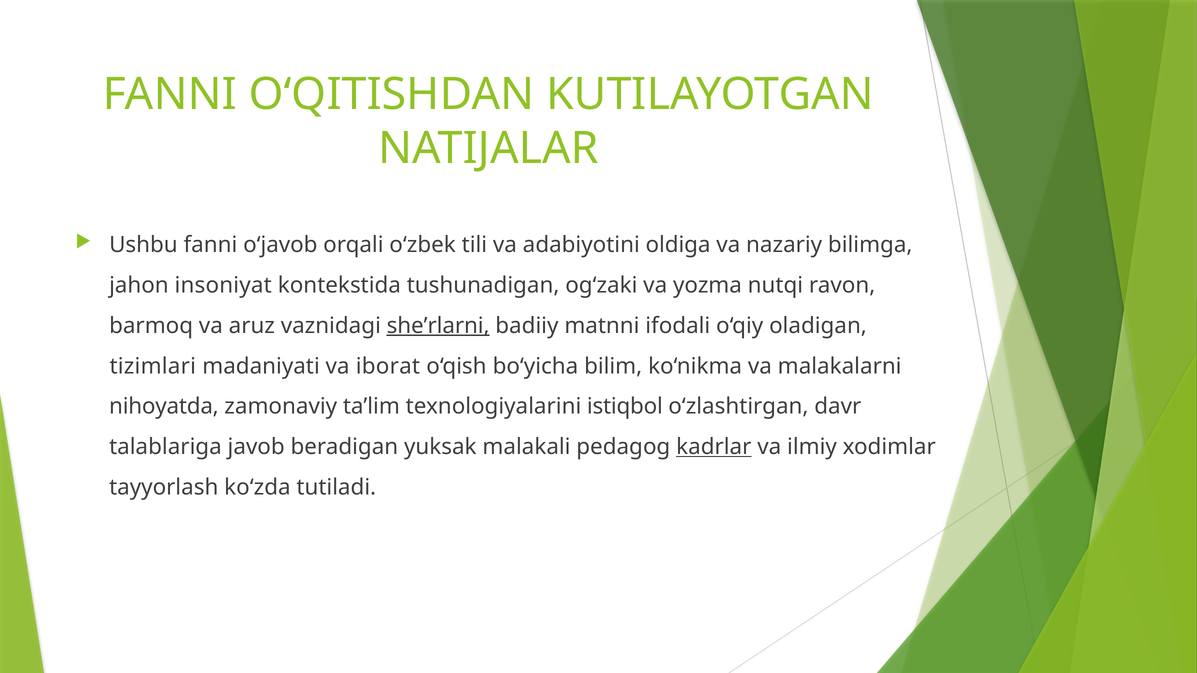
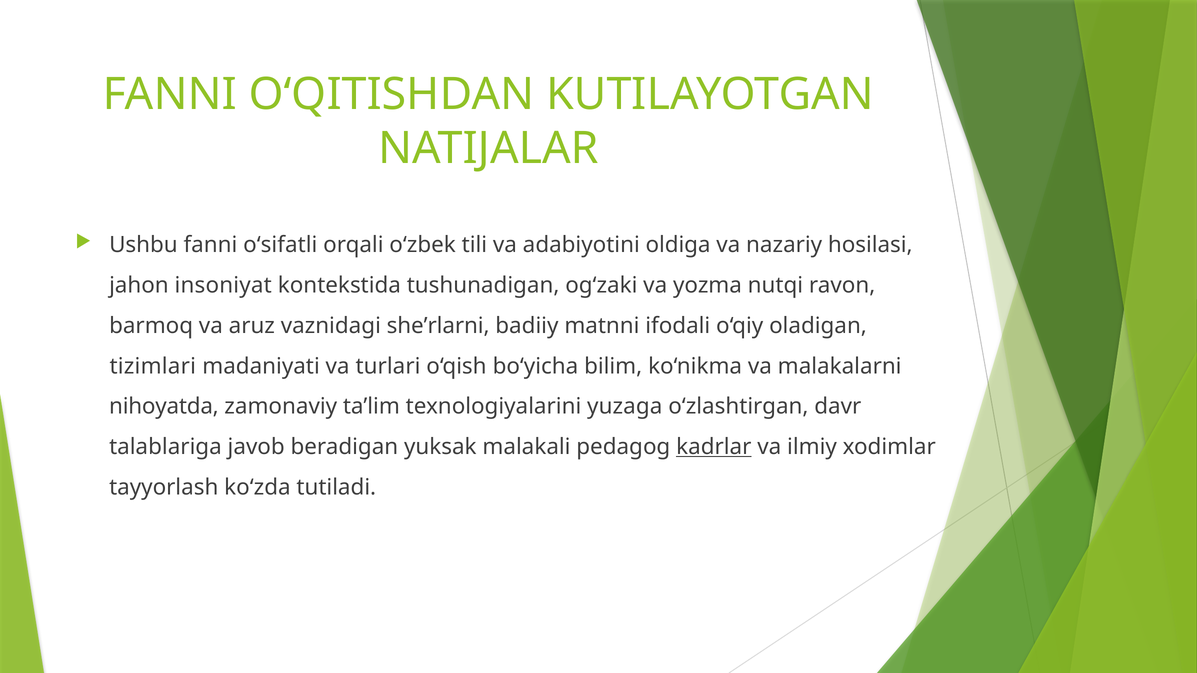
o‘javob: o‘javob -> o‘sifatli (280, 245)
bilimga: bilimga -> hosilasi (870, 245)
she’rlarni underline: present -> none (438, 326)
iborat: iborat -> turlari (388, 366)
istiqbol: istiqbol -> yuzaga (625, 407)
